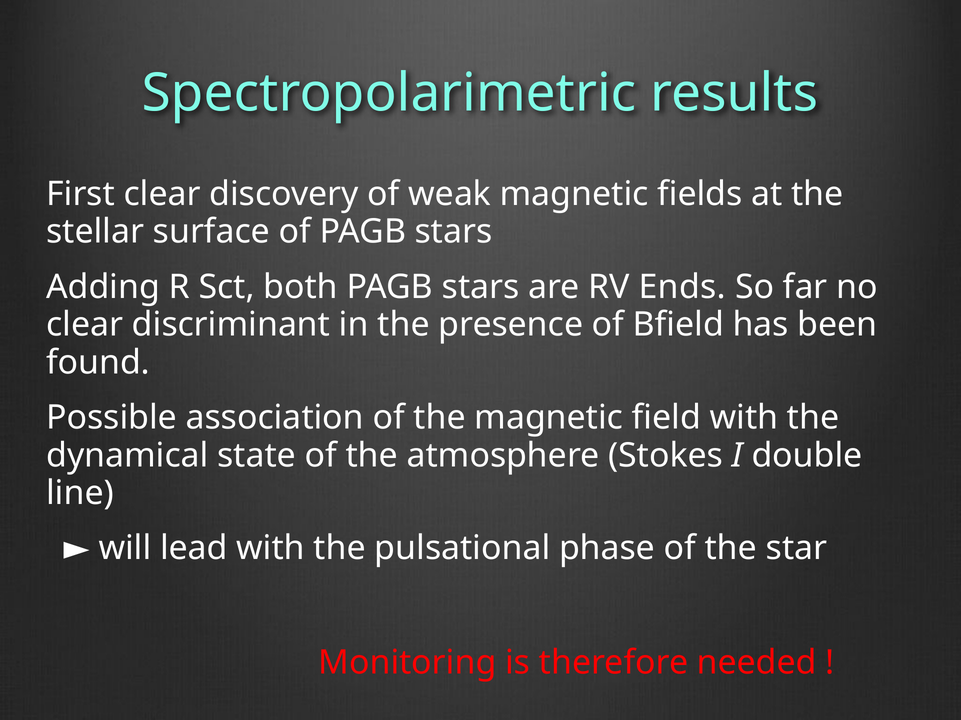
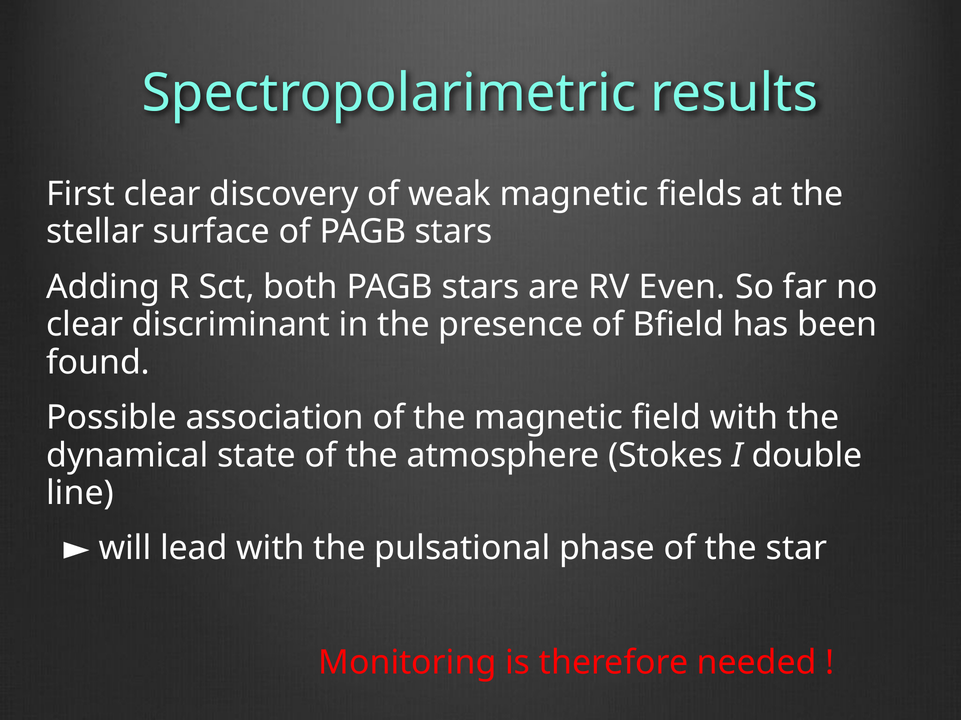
Ends: Ends -> Even (682, 287)
